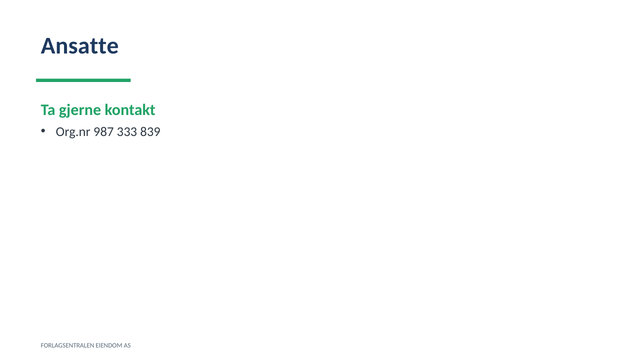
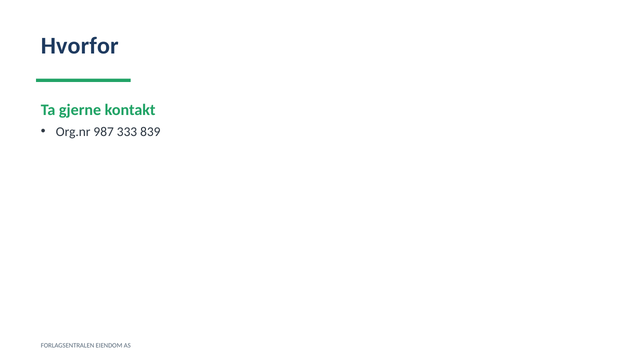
Ansatte: Ansatte -> Hvorfor (80, 46)
